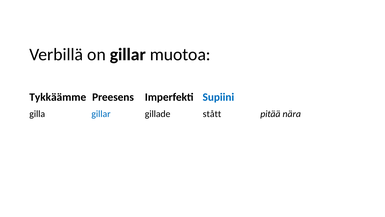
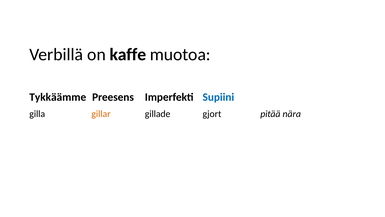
on gillar: gillar -> kaffe (128, 54)
gillar colour: blue -> orange (101, 114)
stått: stått -> gjort (212, 114)
